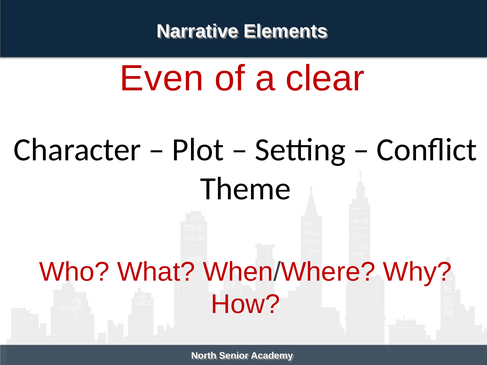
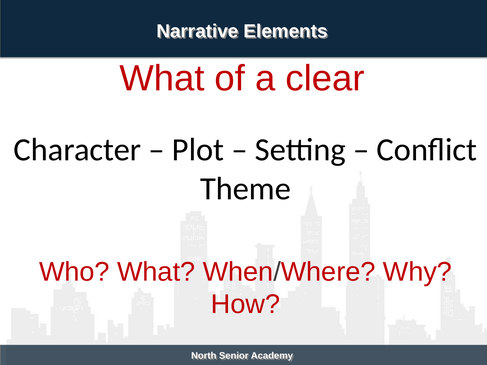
Even: Even -> What (162, 79)
